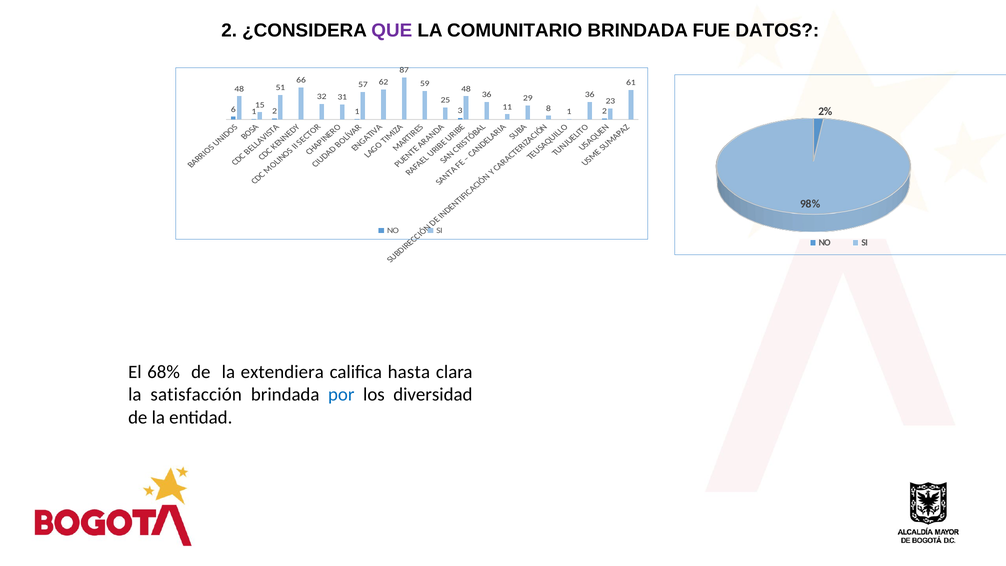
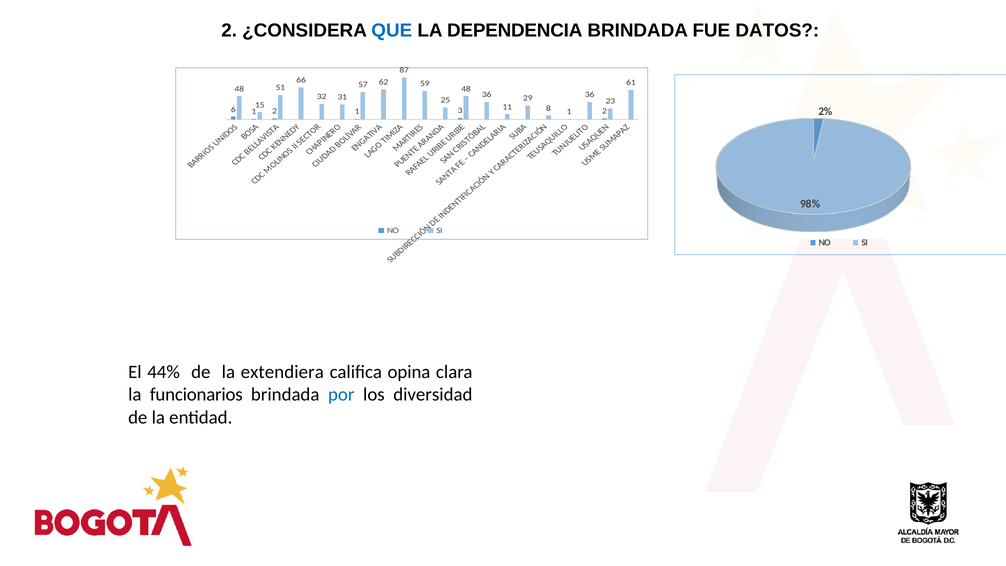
QUE colour: purple -> blue (392, 31)
COMUNITARIO: COMUNITARIO -> DEPENDENCIA (515, 31)
68%: 68% -> 44% (164, 372)
hasta: hasta -> opina (409, 372)
satisfacción: satisfacción -> funcionarios (196, 395)
